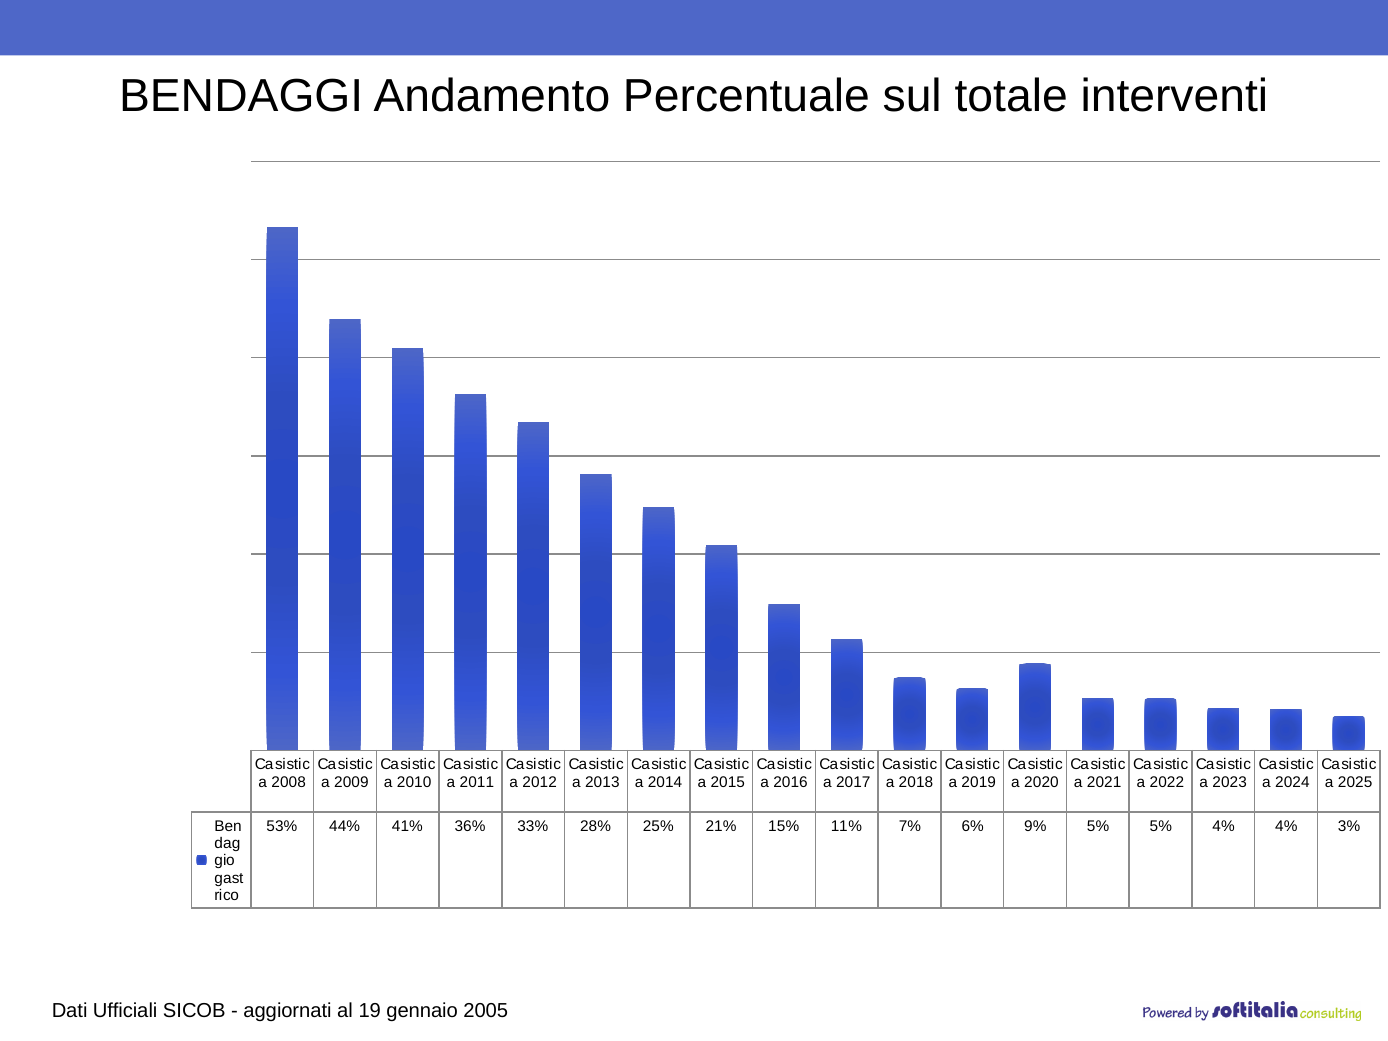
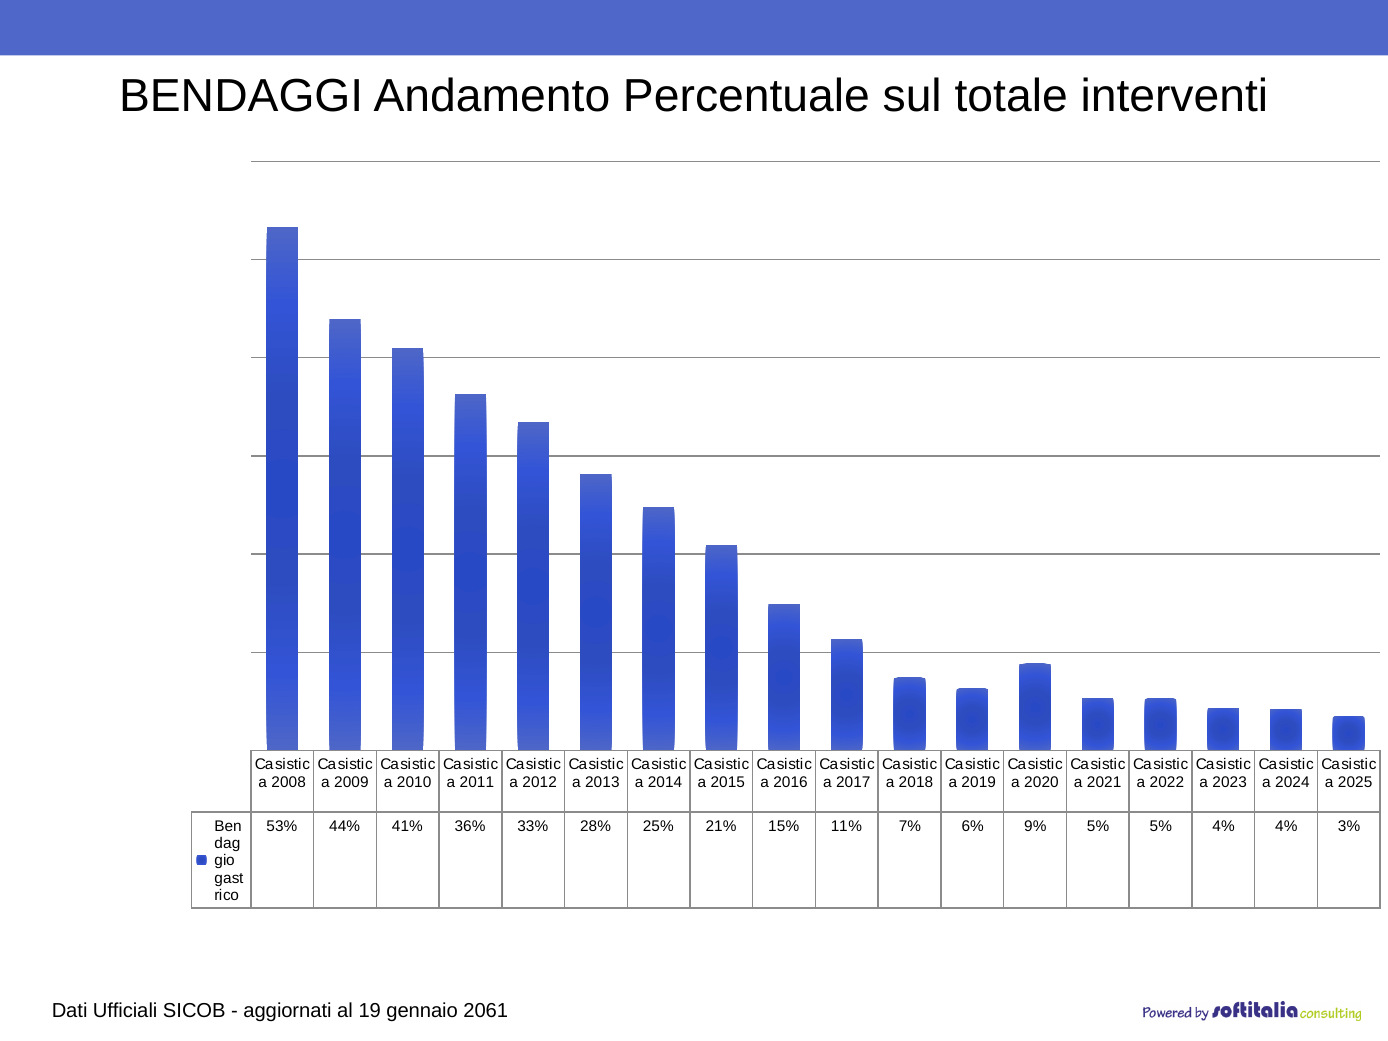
2005: 2005 -> 2061 (486, 1011)
